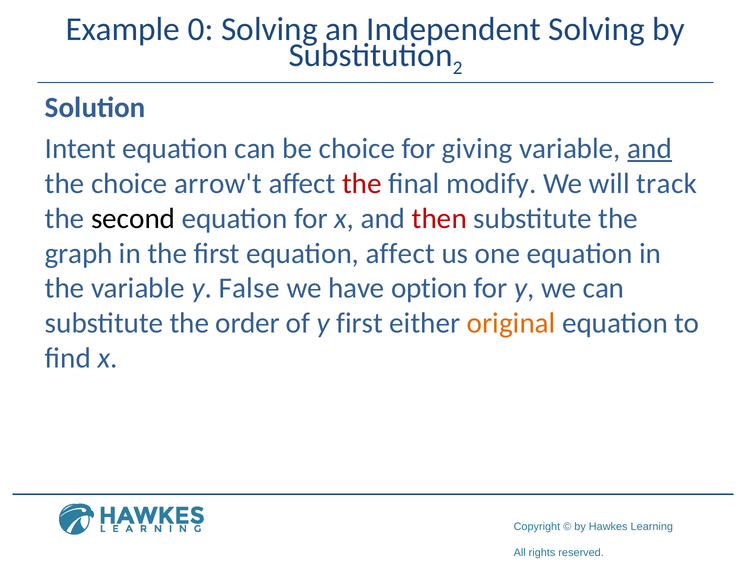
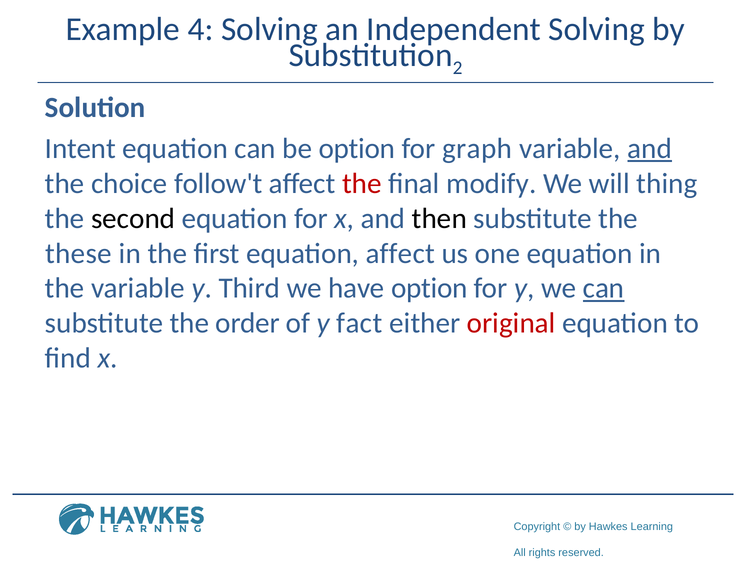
0: 0 -> 4 (201, 29)
be choice: choice -> option (357, 149)
giving: giving -> graph (477, 149)
arrow't: arrow't -> follow't (218, 184)
track: track -> thing (667, 184)
then colour: red -> black (439, 219)
graph: graph -> these (79, 254)
False: False -> Third (249, 288)
can underline: none -> present (604, 288)
y first: first -> fact (359, 323)
original colour: orange -> red (511, 323)
